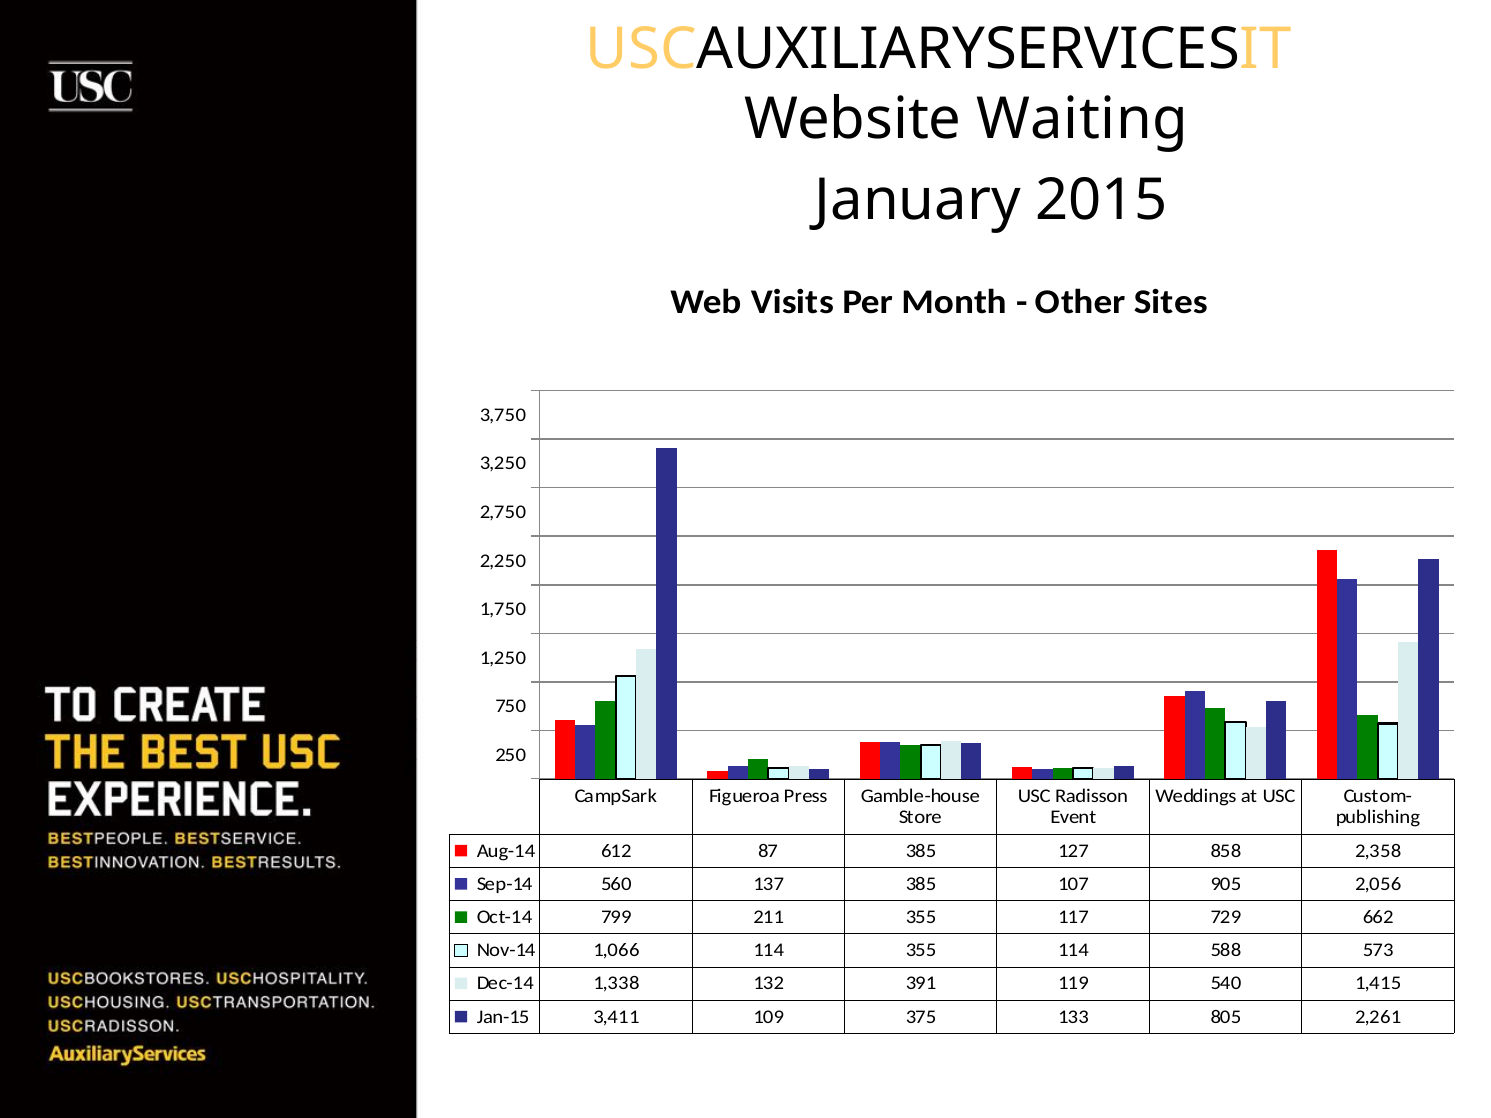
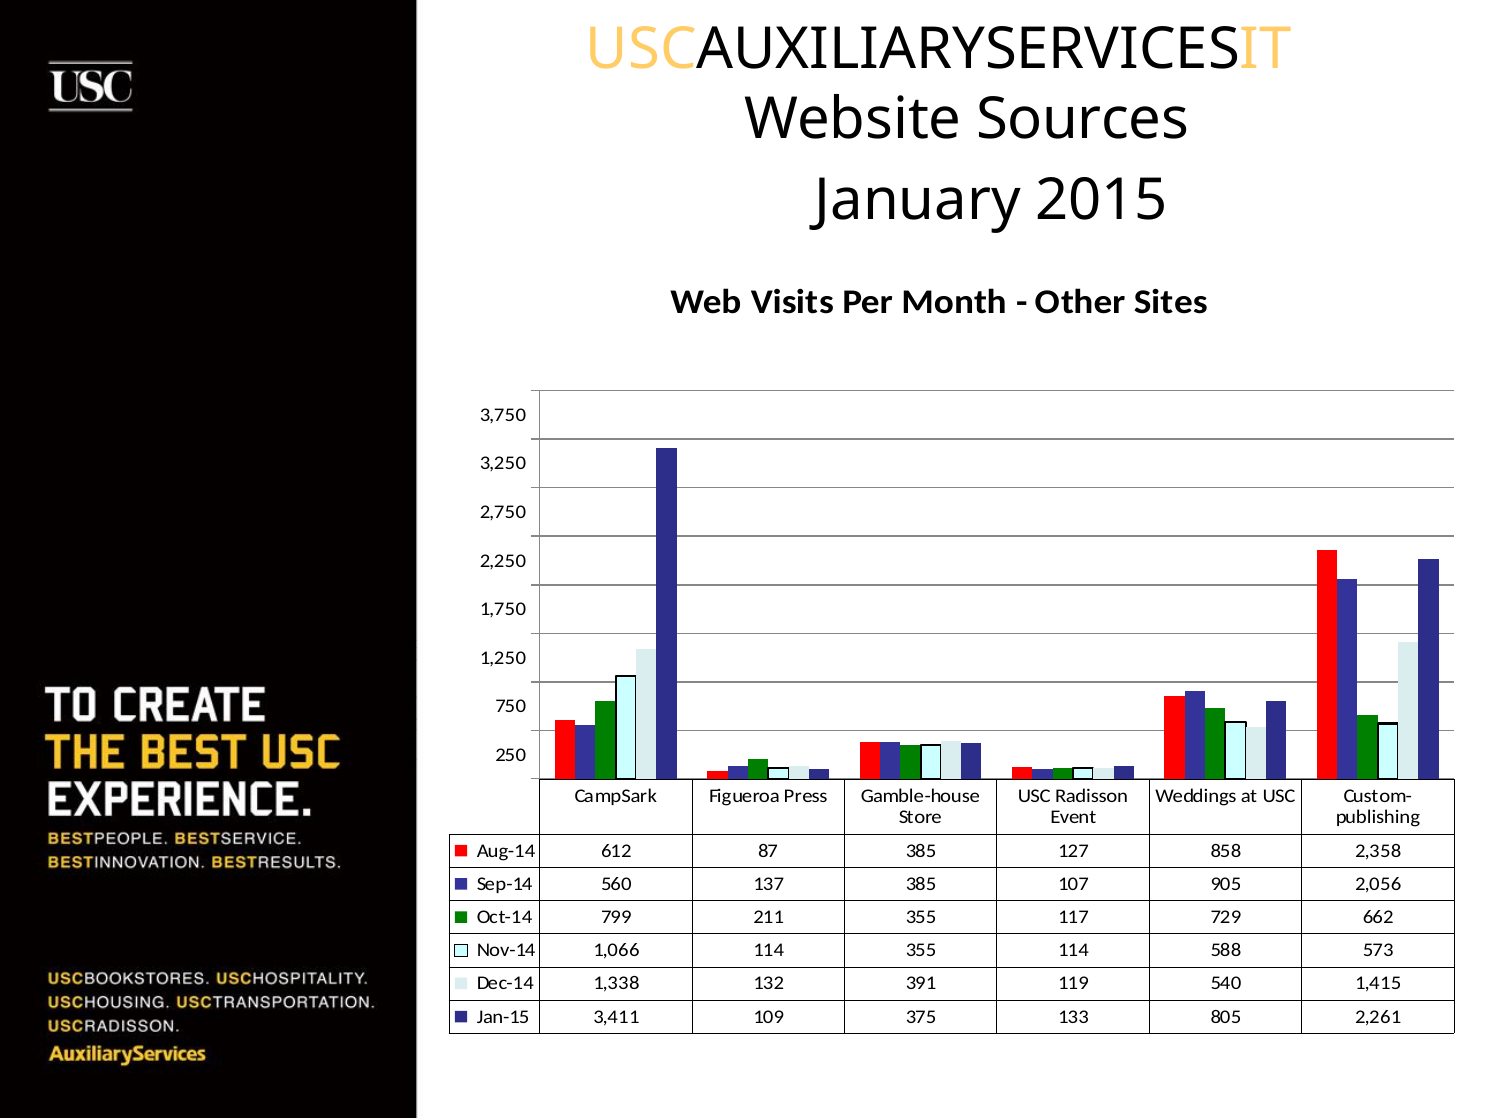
Waiting: Waiting -> Sources (1083, 119)
